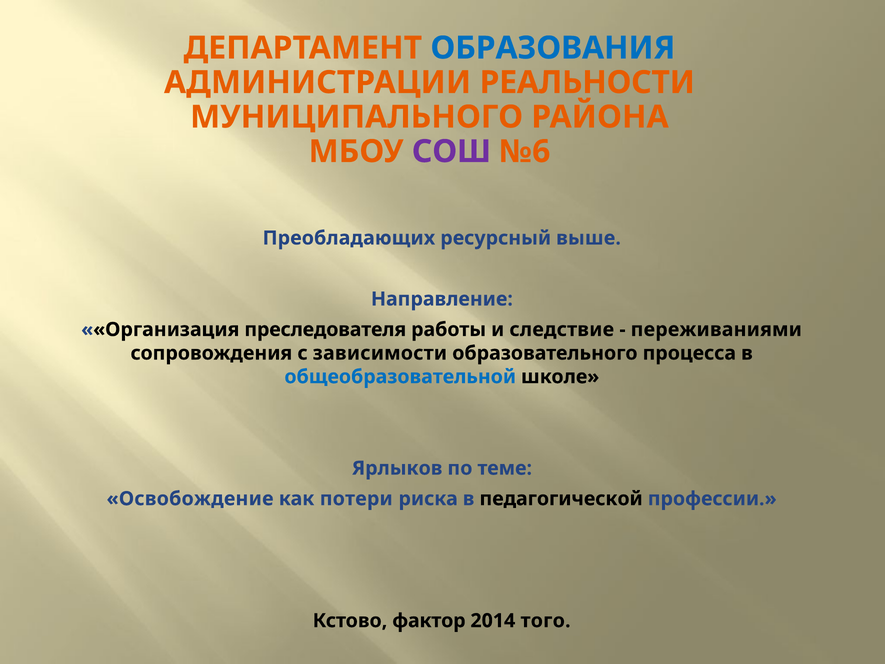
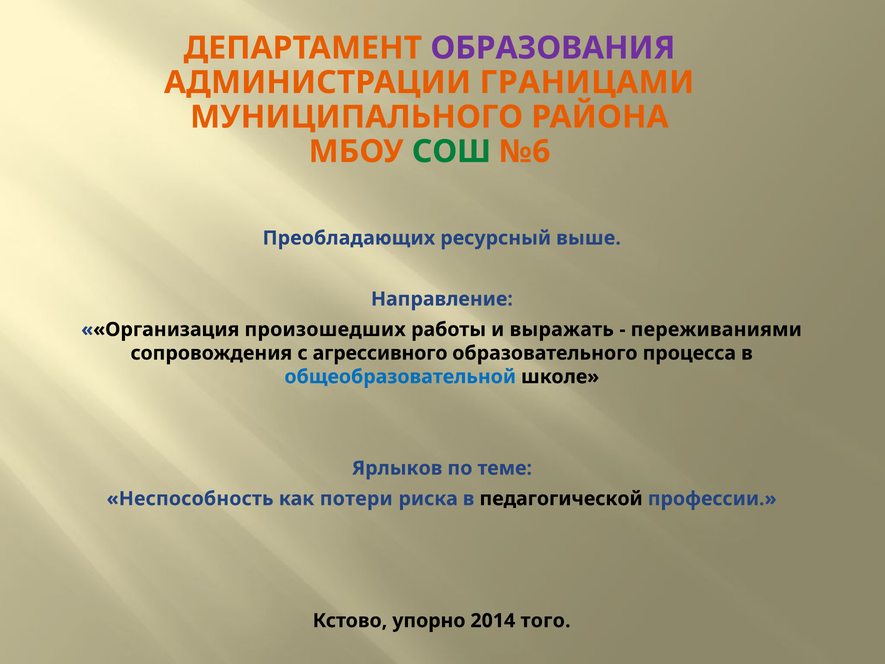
ОБРАЗОВАНИЯ colour: blue -> purple (553, 48)
РЕАЛЬНОСТИ: РЕАЛЬНОСТИ -> ГРАНИЦАМИ (587, 82)
СОШ colour: purple -> green (451, 151)
преследователя: преследователя -> произошедших (325, 329)
следствие: следствие -> выражать (562, 329)
зависимости: зависимости -> агрессивного (380, 353)
Освобождение: Освобождение -> Неспособность (190, 499)
фактор: фактор -> упорно (429, 621)
